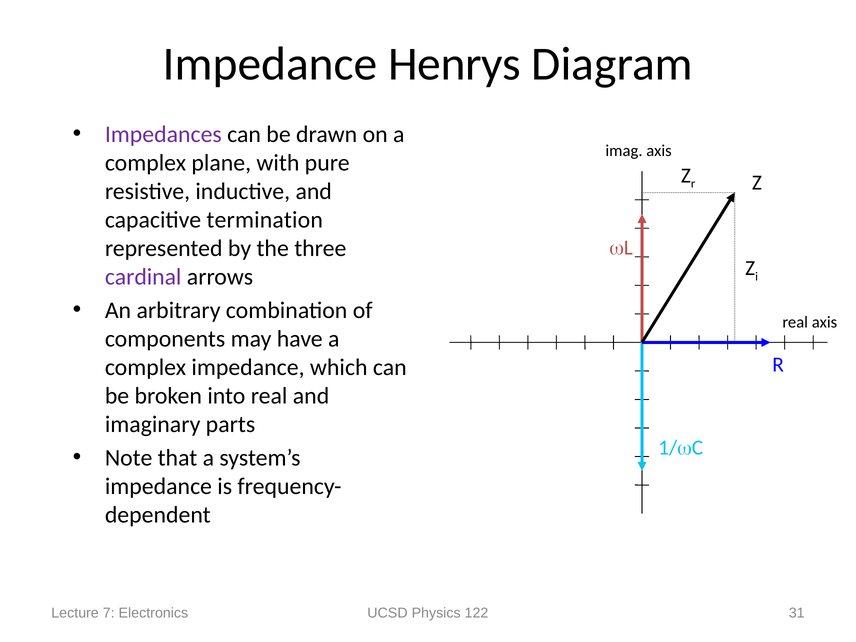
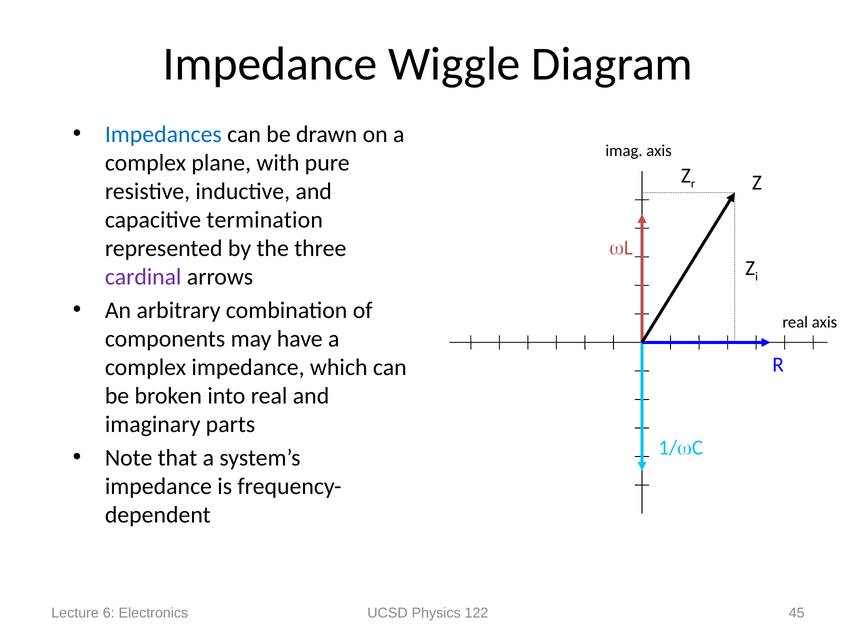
Henrys: Henrys -> Wiggle (454, 64)
Impedances colour: purple -> blue (163, 134)
7: 7 -> 6 (109, 613)
31: 31 -> 45 (797, 613)
